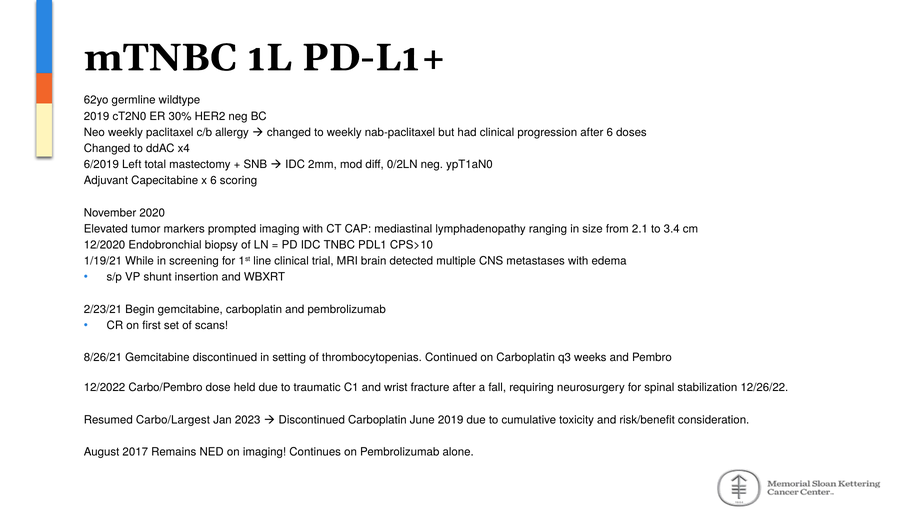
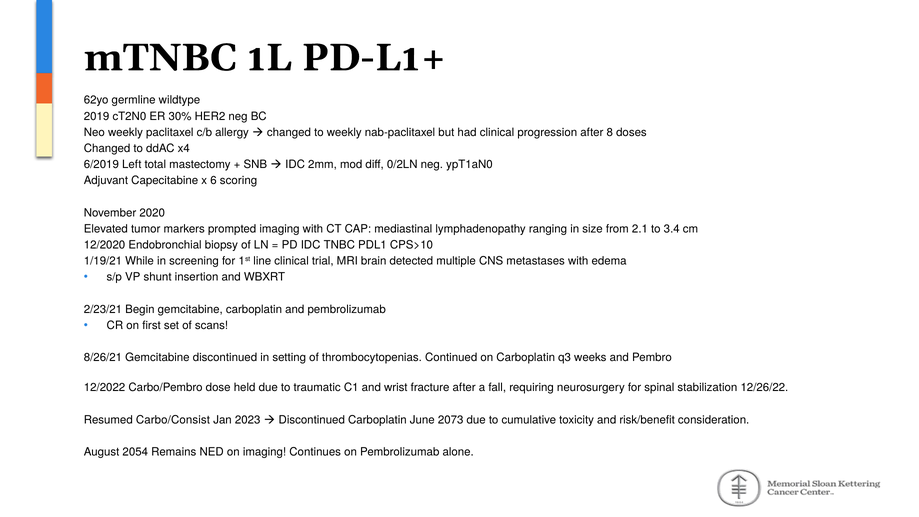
after 6: 6 -> 8 (610, 132)
Carbo/Largest: Carbo/Largest -> Carbo/Consist (173, 420)
June 2019: 2019 -> 2073 (451, 420)
2017: 2017 -> 2054 (135, 452)
